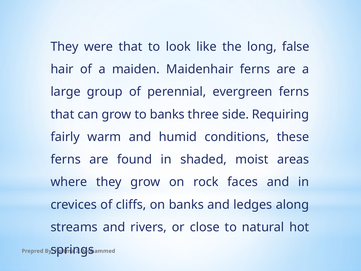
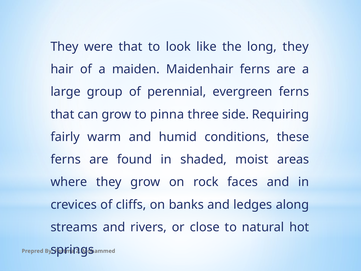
long false: false -> they (296, 47)
to banks: banks -> pinna (167, 114)
